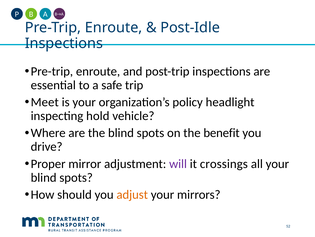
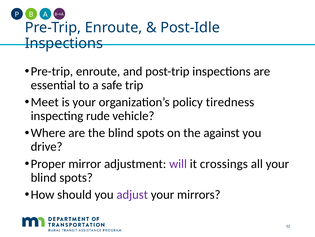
headlight: headlight -> tiredness (230, 102)
hold: hold -> rude (98, 116)
benefit: benefit -> against (222, 133)
adjust colour: orange -> purple (132, 194)
